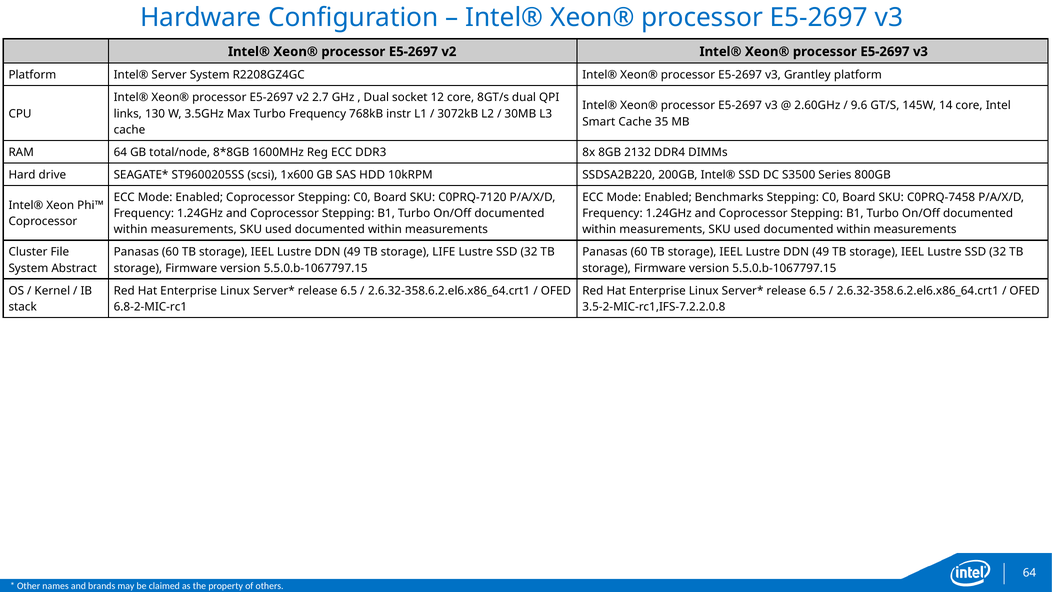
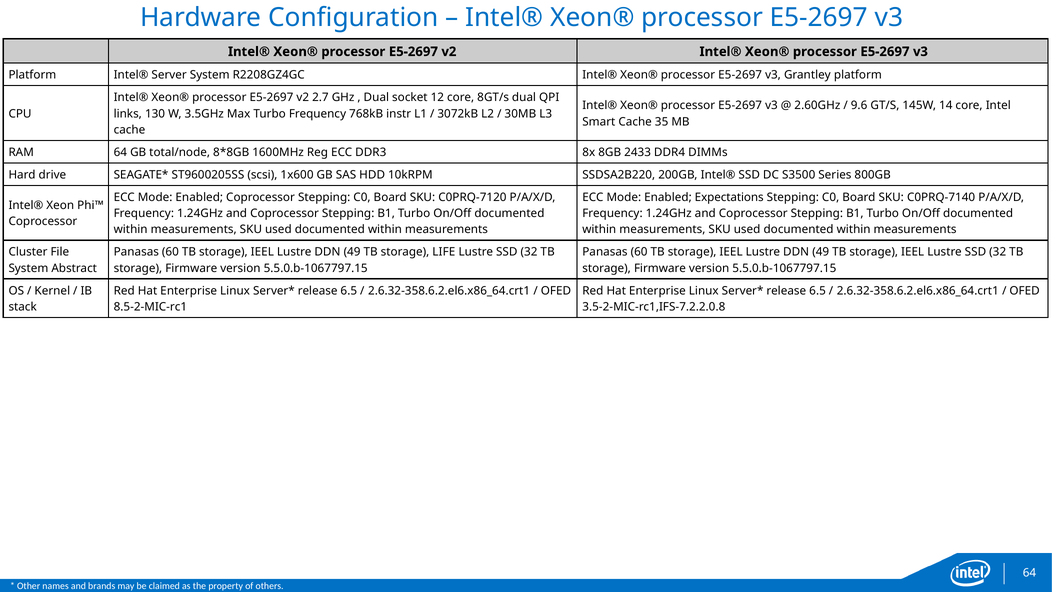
2132: 2132 -> 2433 (638, 152)
Benchmarks: Benchmarks -> Expectations (729, 197)
C0PRQ-7458: C0PRQ-7458 -> C0PRQ-7140 (941, 197)
6.8-2-MIC-rc1: 6.8-2-MIC-rc1 -> 8.5-2-MIC-rc1 (150, 307)
